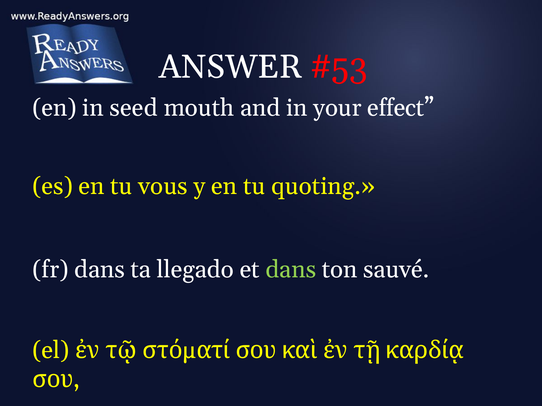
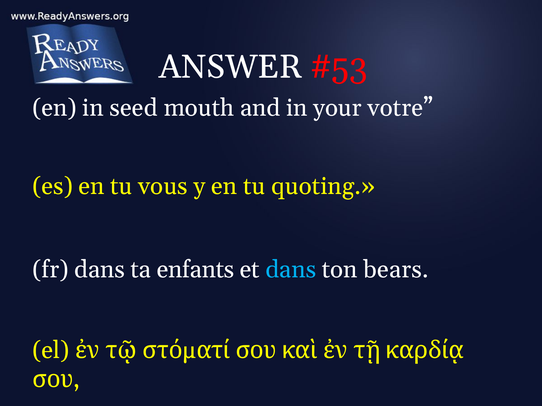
effect: effect -> votre (400, 108)
llegado: llegado -> enfants (196, 270)
dans colour: light green -> light blue (291, 270)
sauvé: sauvé -> bears (396, 270)
